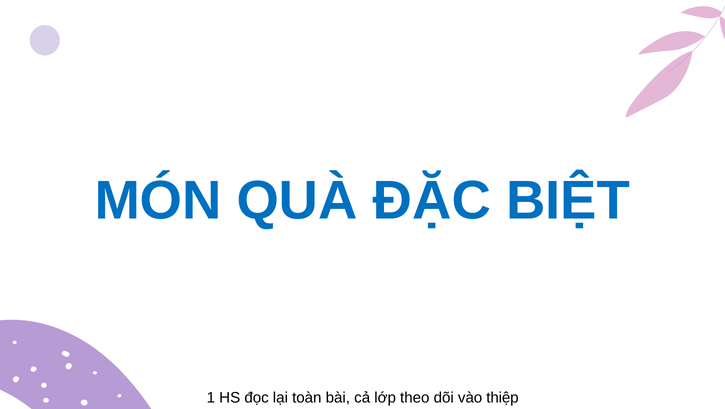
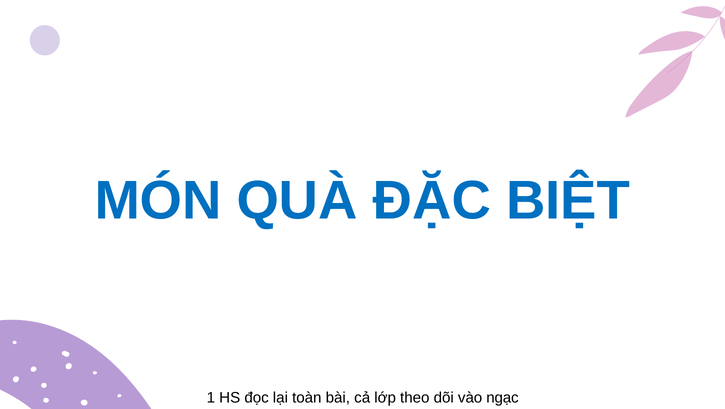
thiệp: thiệp -> ngạc (502, 398)
